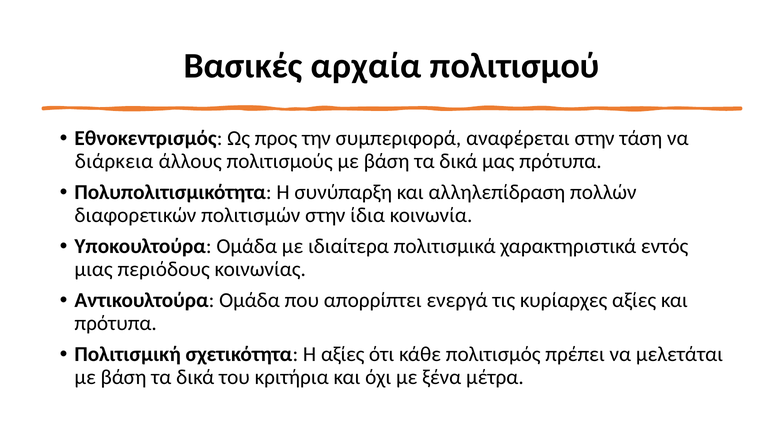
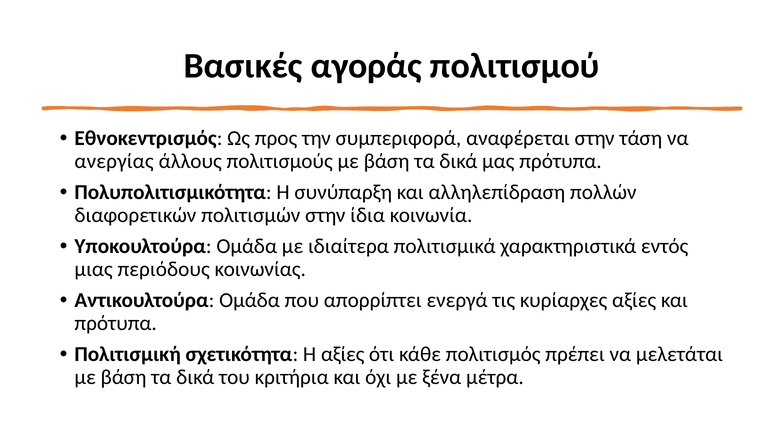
αρχαία: αρχαία -> αγοράς (366, 66)
διάρκεια: διάρκεια -> ανεργίας (114, 161)
